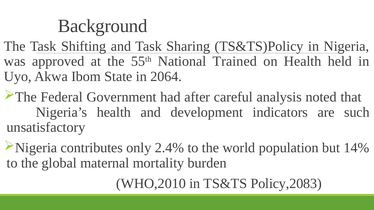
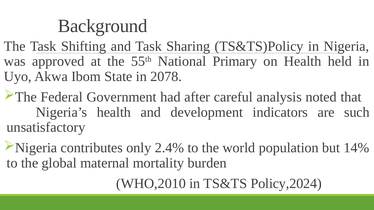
Trained: Trained -> Primary (235, 61)
2064: 2064 -> 2078 (166, 77)
Policy,2083: Policy,2083 -> Policy,2024 (286, 184)
